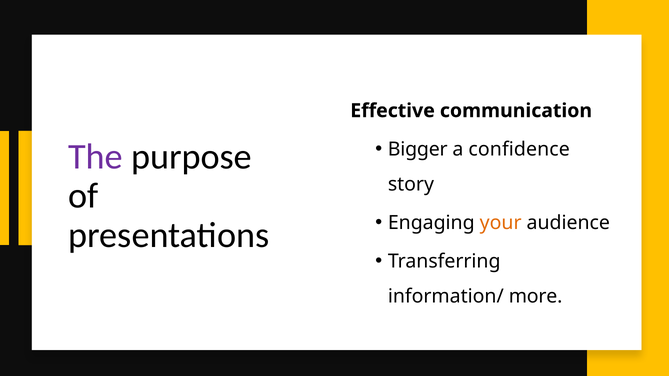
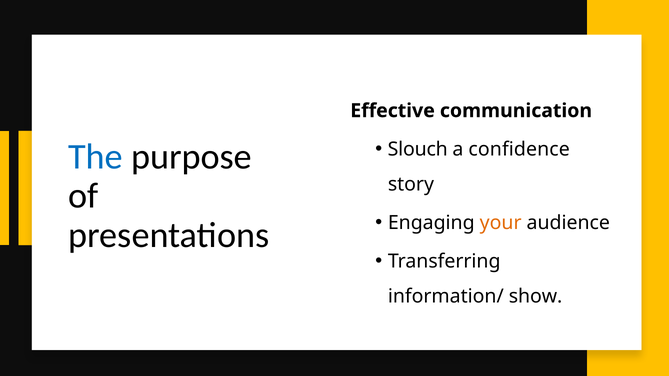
Bigger: Bigger -> Slouch (418, 149)
The colour: purple -> blue (96, 157)
more: more -> show (536, 296)
